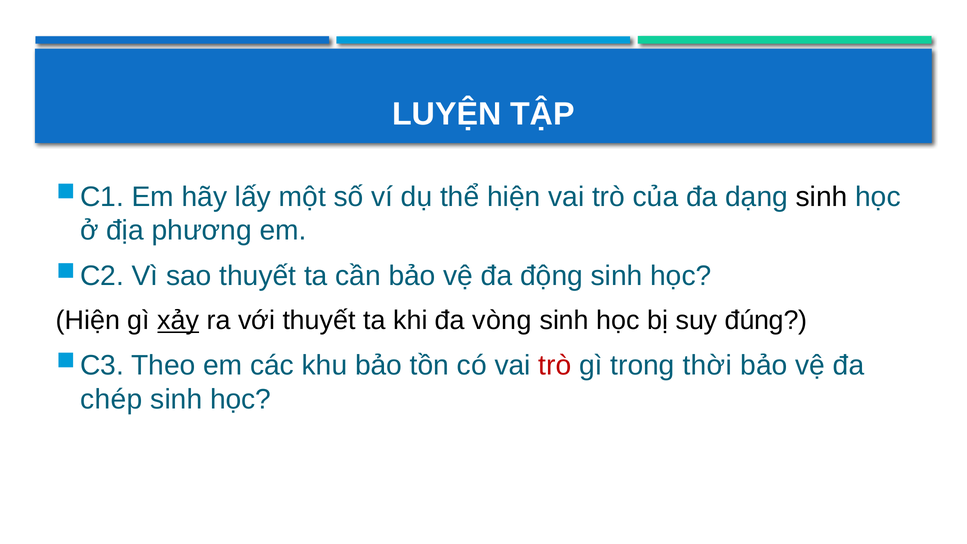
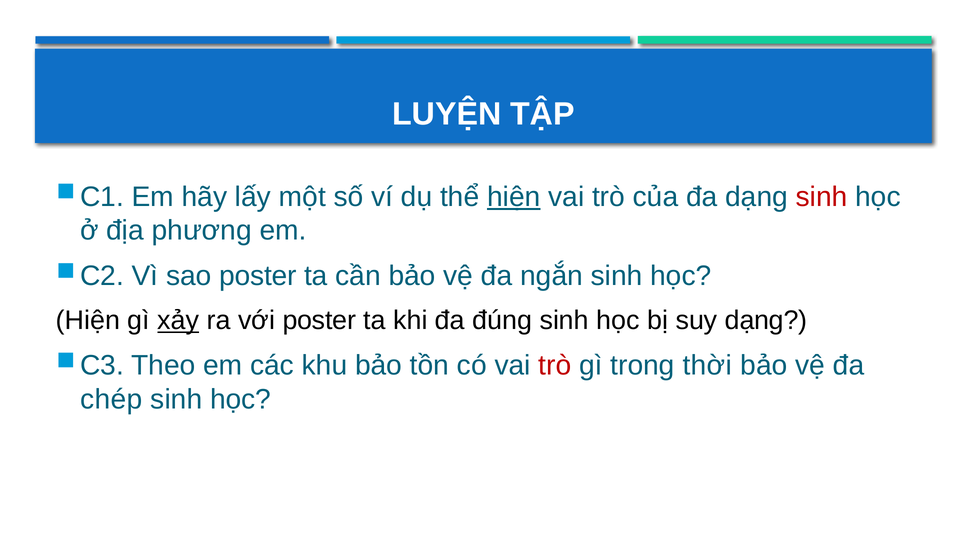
hiện underline: none -> present (514, 197)
sinh colour: black -> red (822, 197)
sao thuyết: thuyết -> poster (258, 276)
động: động -> ngắn (552, 276)
với thuyết: thuyết -> poster (319, 321)
vòng: vòng -> đúng (502, 321)
suy đúng: đúng -> dạng (766, 321)
